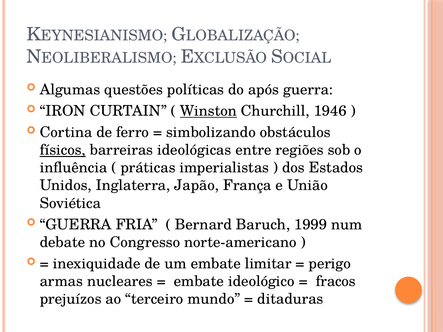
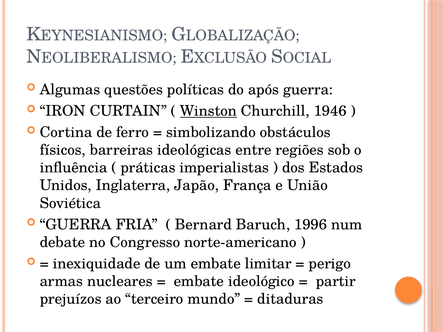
físicos underline: present -> none (63, 150)
1999: 1999 -> 1996 (311, 225)
fracos: fracos -> partir (336, 282)
